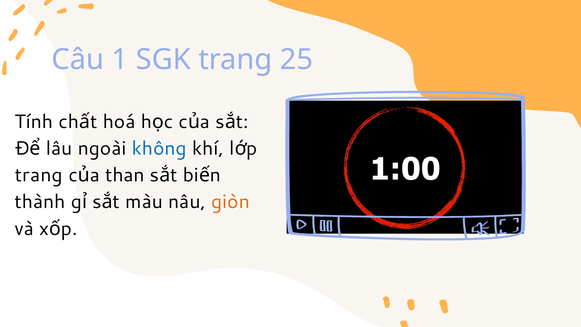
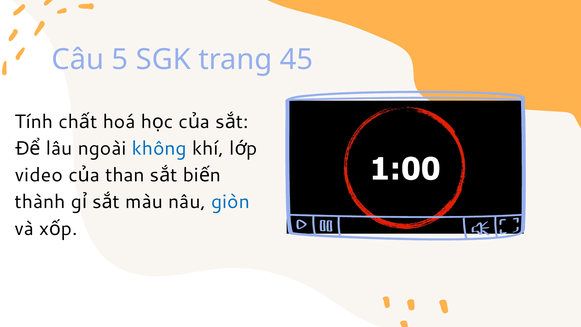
1: 1 -> 5 (120, 60)
25: 25 -> 45 (297, 60)
trang: trang -> video (39, 175)
giòn colour: orange -> blue (231, 202)
